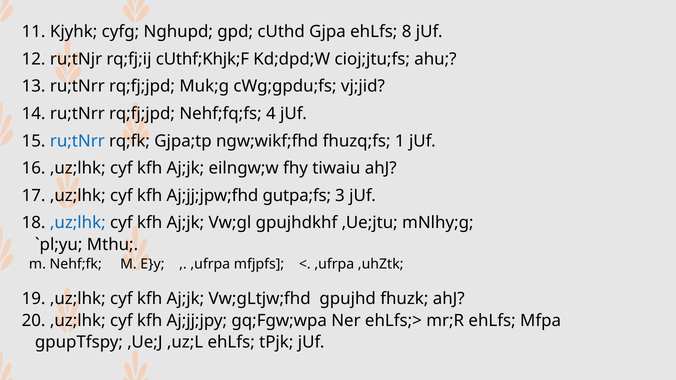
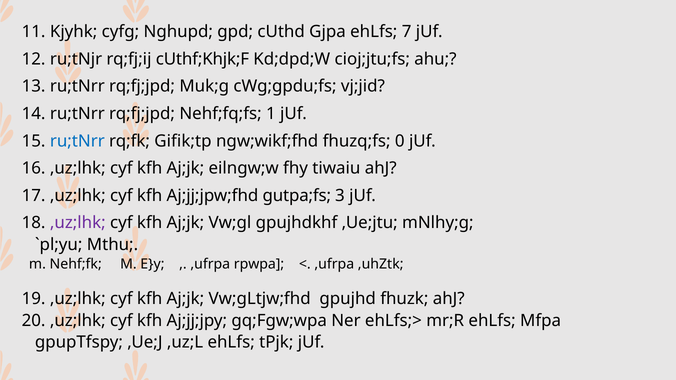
8: 8 -> 7 (407, 32)
4: 4 -> 1 (271, 114)
Gjpa;tp: Gjpa;tp -> Gifik;tp (183, 141)
1: 1 -> 0 (400, 141)
,uz;lhk colour: blue -> purple (78, 223)
mfjpfs: mfjpfs -> rpwpa (259, 264)
